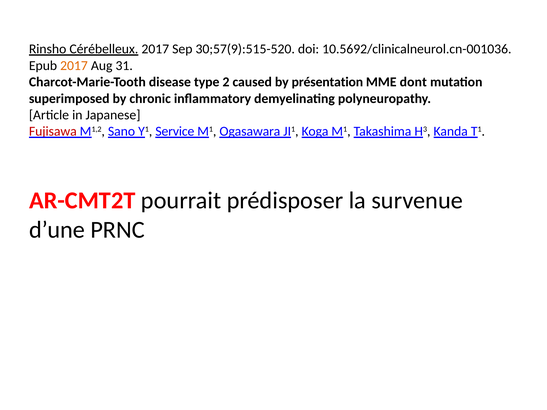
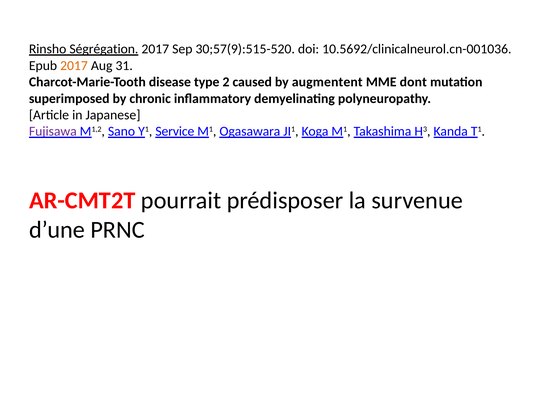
Cérébelleux: Cérébelleux -> Ségrégation (104, 49)
présentation: présentation -> augmentent (327, 82)
Fujisawa colour: red -> purple (53, 131)
